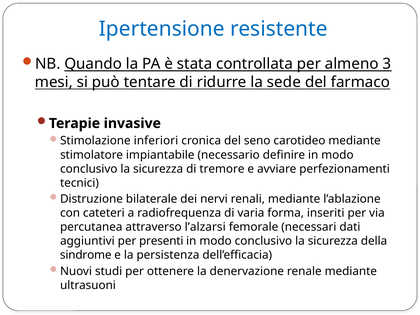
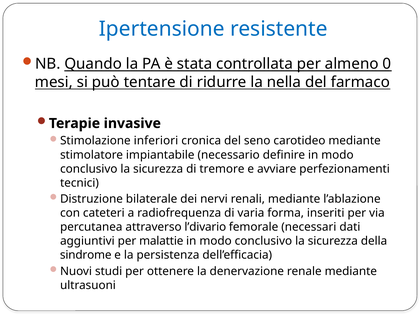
3: 3 -> 0 (387, 64)
sede: sede -> nella (284, 82)
l’alzarsi: l’alzarsi -> l’divario (205, 227)
presenti: presenti -> malattie (161, 241)
